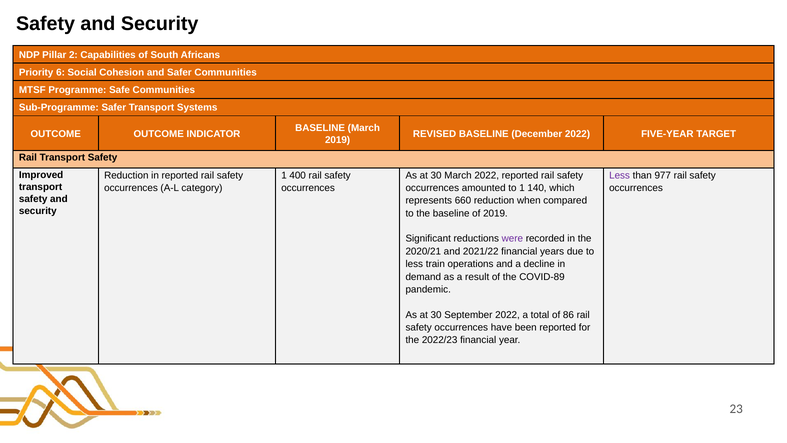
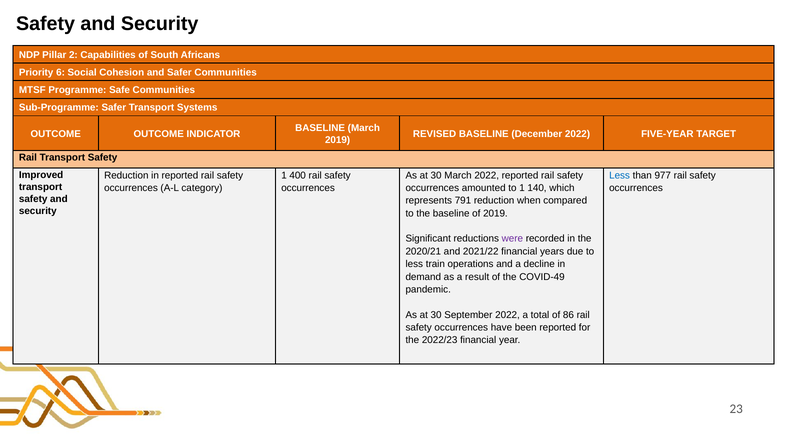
Less colour: purple -> blue (620, 175)
660: 660 -> 791 (463, 201)
COVID-89: COVID-89 -> COVID-49 (542, 277)
